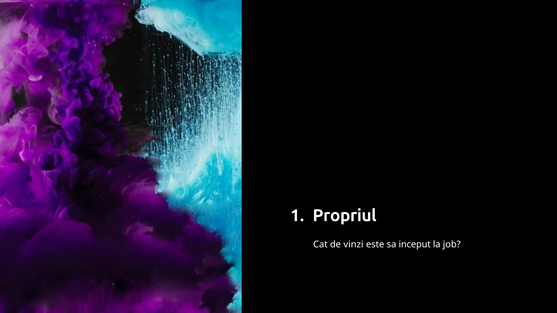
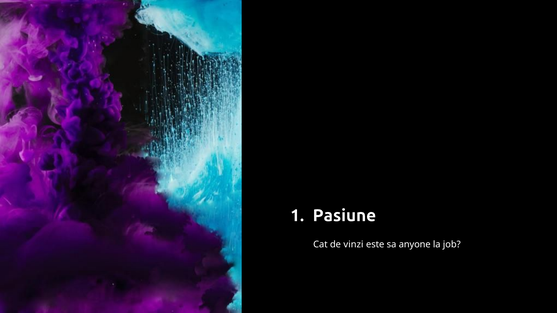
Propriul: Propriul -> Pasiune (344, 216)
inceput: inceput -> anyone (415, 245)
